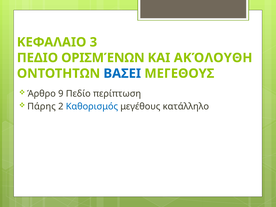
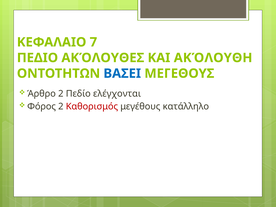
3: 3 -> 7 (93, 42)
ΟΡΙΣΜΈΝΩΝ: ΟΡΙΣΜΈΝΩΝ -> ΑΚΌΛΟΥΘΕΣ (103, 58)
Άρθρο 9: 9 -> 2 (61, 94)
περίπτωση: περίπτωση -> ελέγχονται (117, 94)
Πάρης: Πάρης -> Φόρος (42, 107)
Καθορισμός colour: blue -> red (92, 107)
